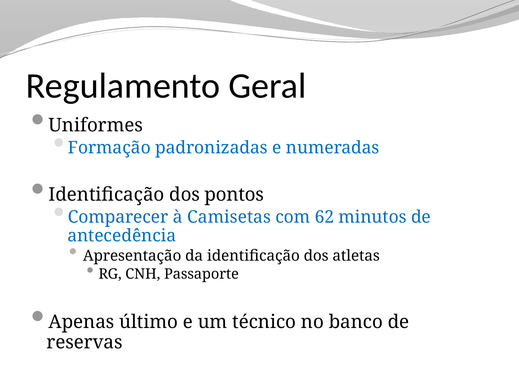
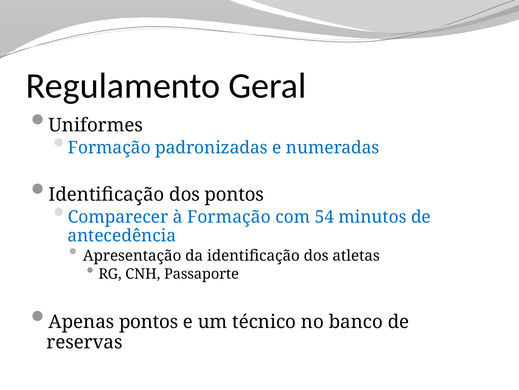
à Camisetas: Camisetas -> Formação (229, 217)
62: 62 -> 54 (324, 217)
Apenas último: último -> pontos (149, 321)
